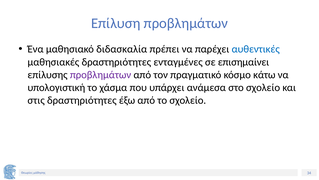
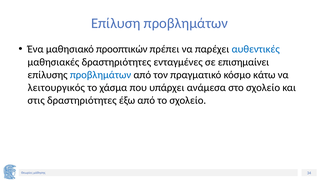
διδασκαλία: διδασκαλία -> προοπτικών (122, 49)
προβλημάτων colour: purple -> blue (101, 75)
υπολογιστική: υπολογιστική -> λειτουργικός (56, 87)
